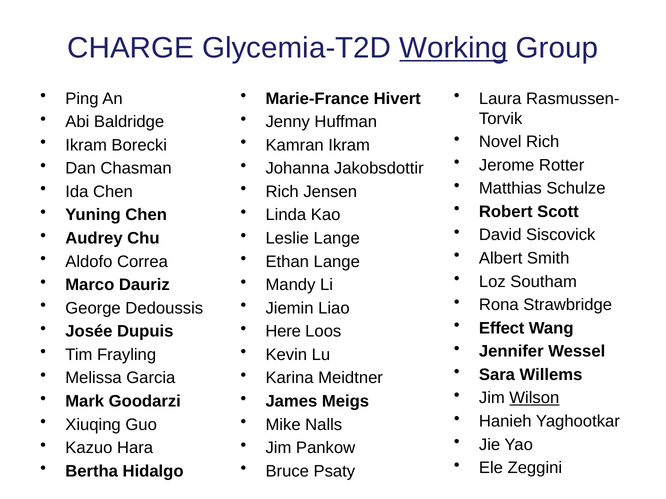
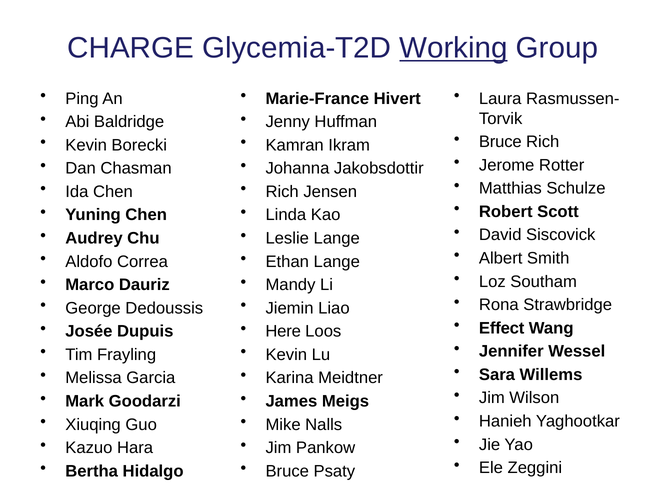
Novel: Novel -> Bruce (500, 142)
Ikram: Ikram -> Kevin (86, 145)
Wilson underline: present -> none (534, 398)
